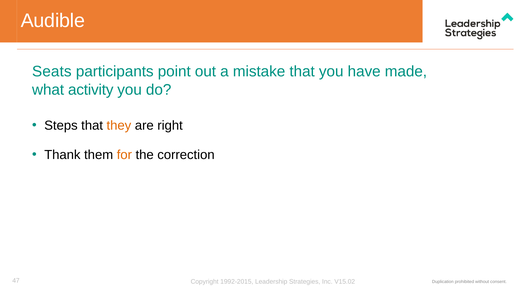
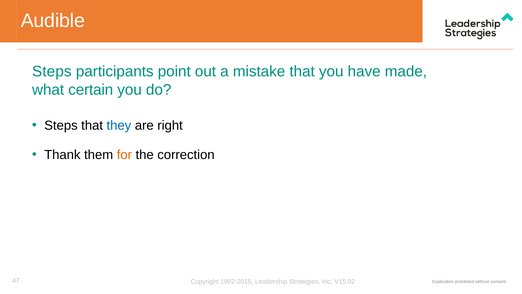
Seats: Seats -> Steps (52, 71)
activity: activity -> certain (91, 90)
they colour: orange -> blue (119, 125)
